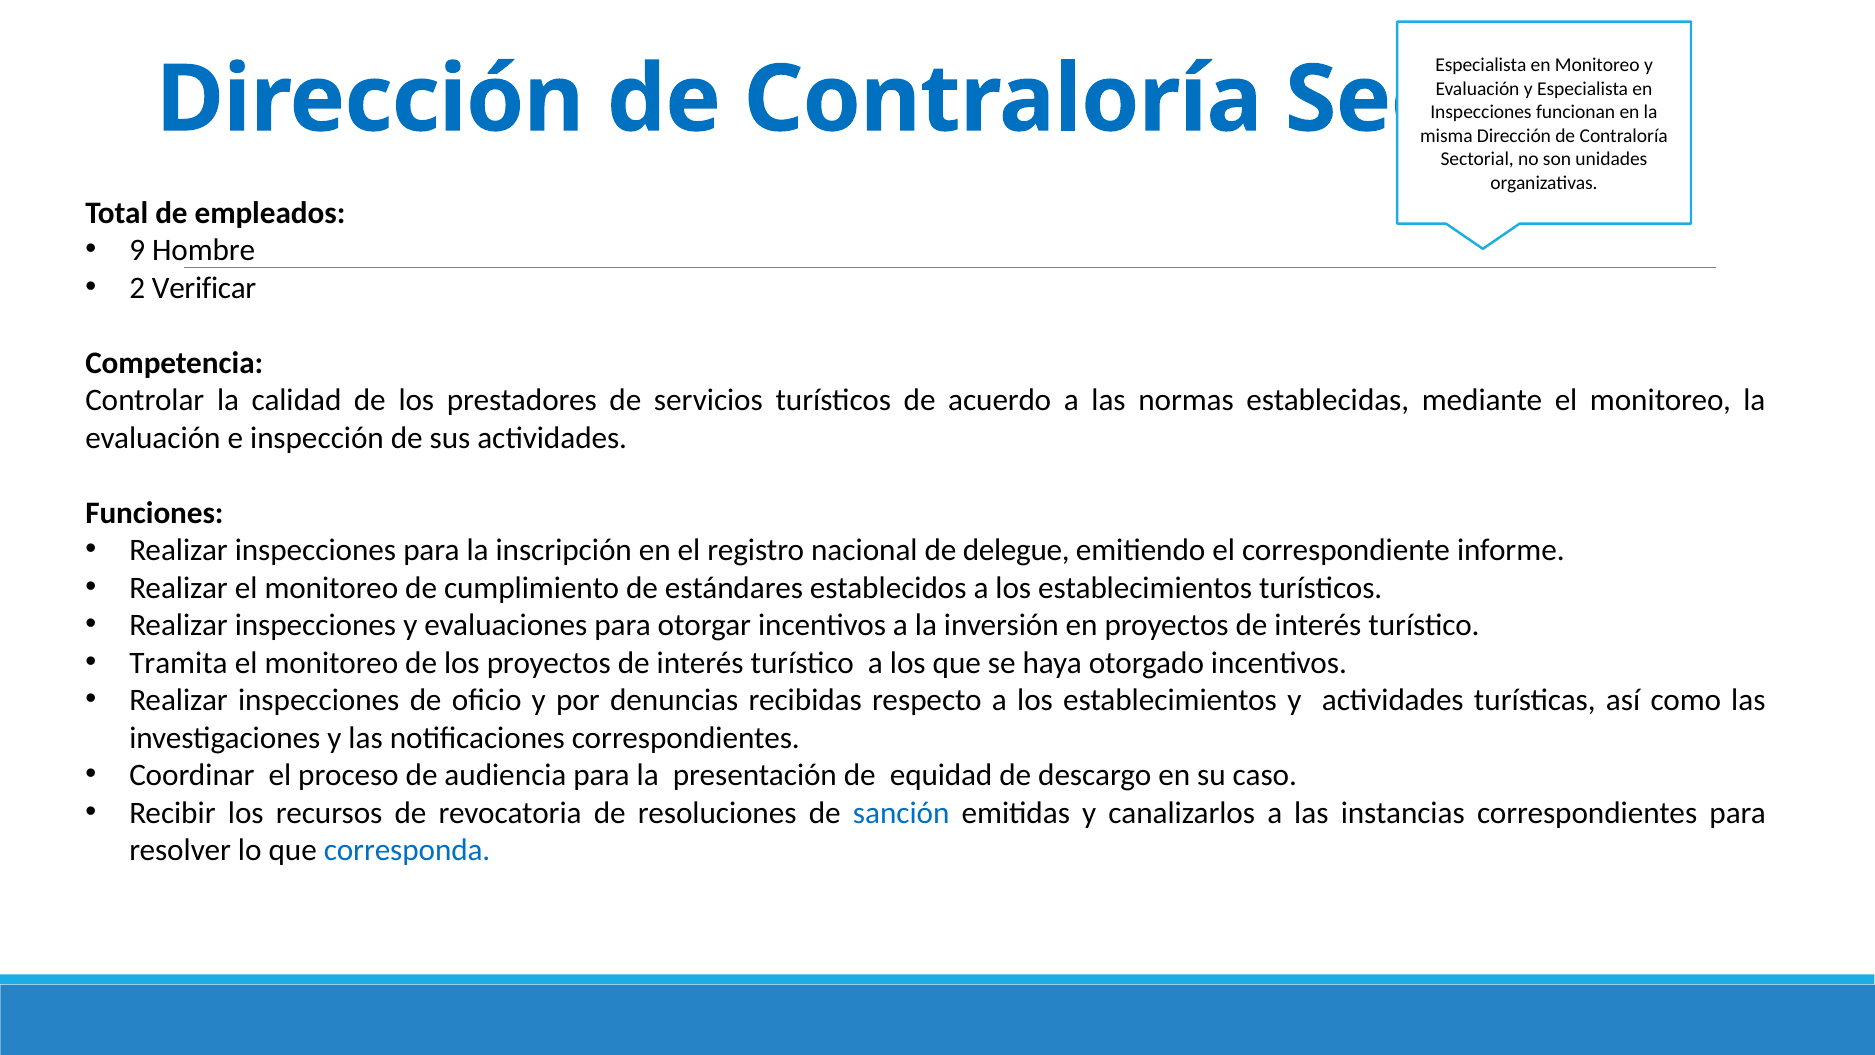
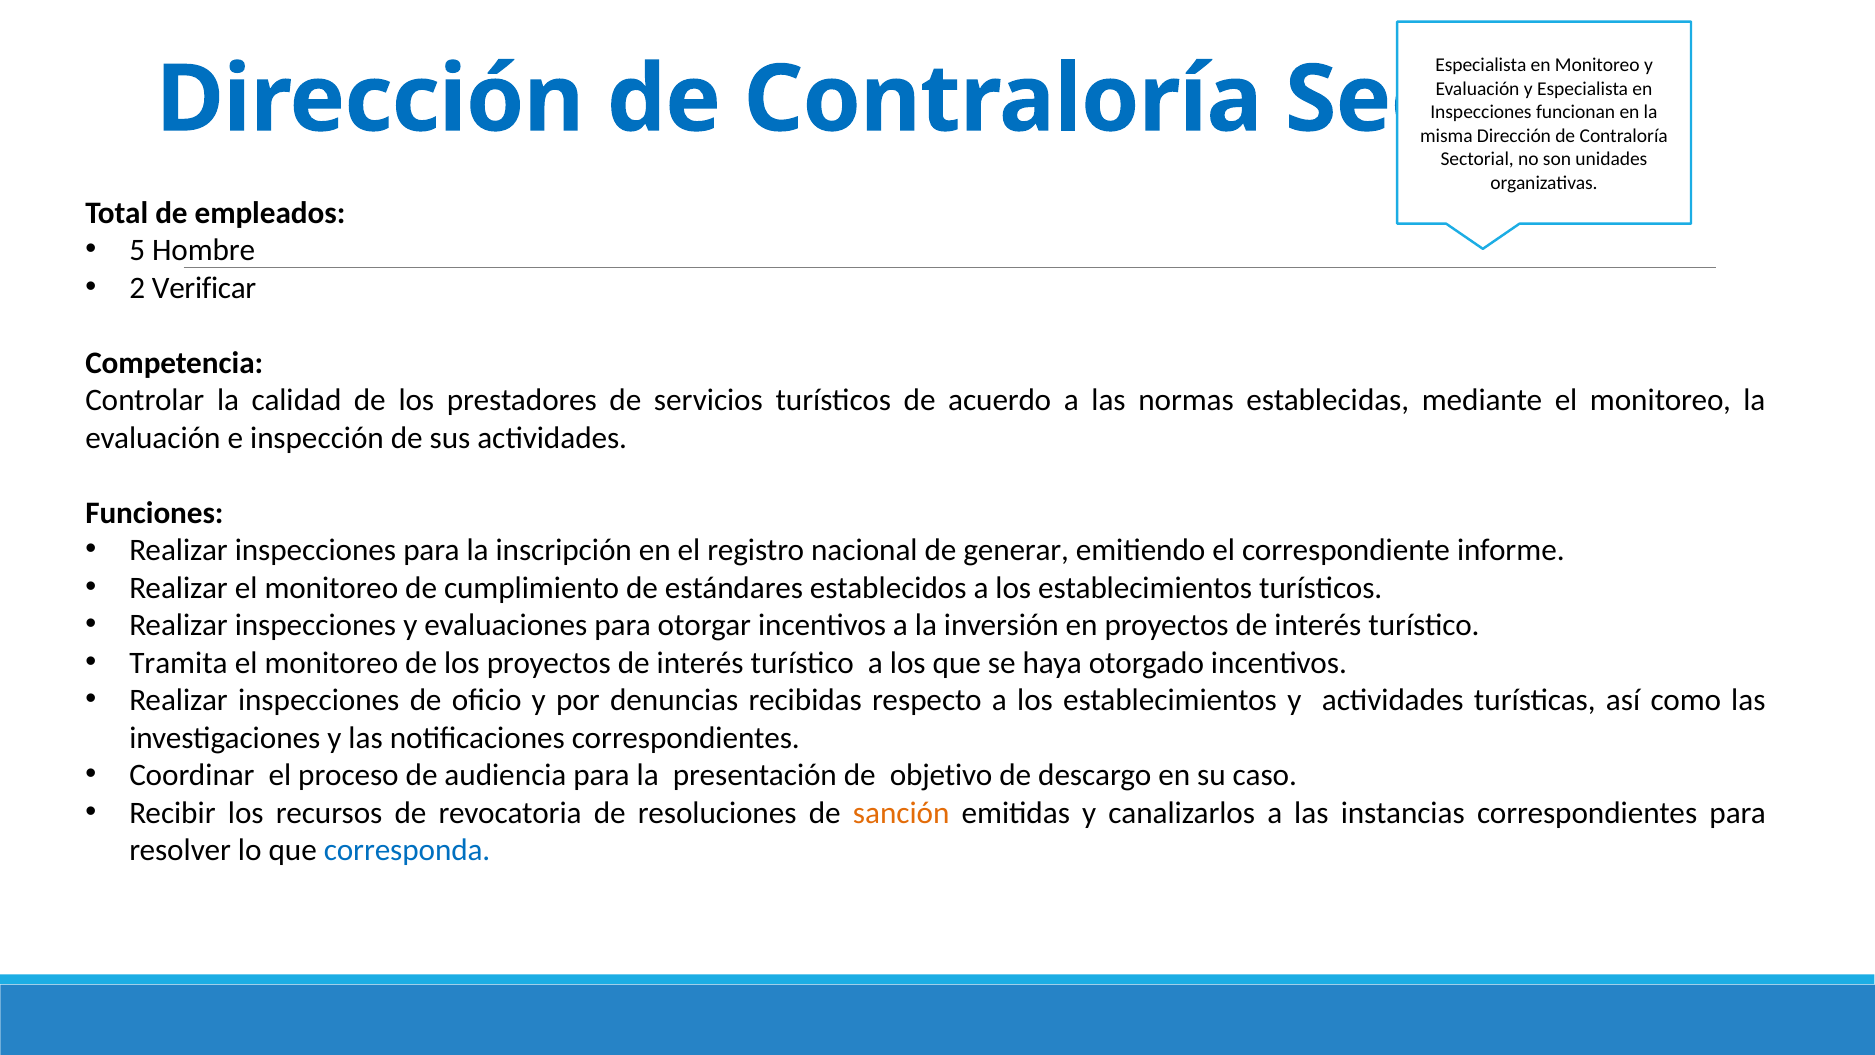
9: 9 -> 5 (137, 250)
delegue: delegue -> generar (1016, 550)
equidad: equidad -> objetivo (941, 775)
sanción colour: blue -> orange (901, 812)
